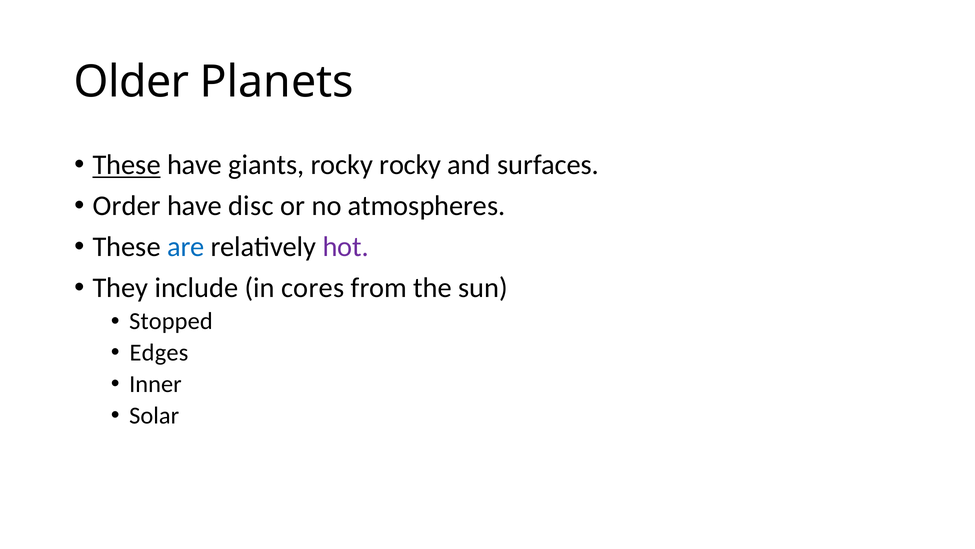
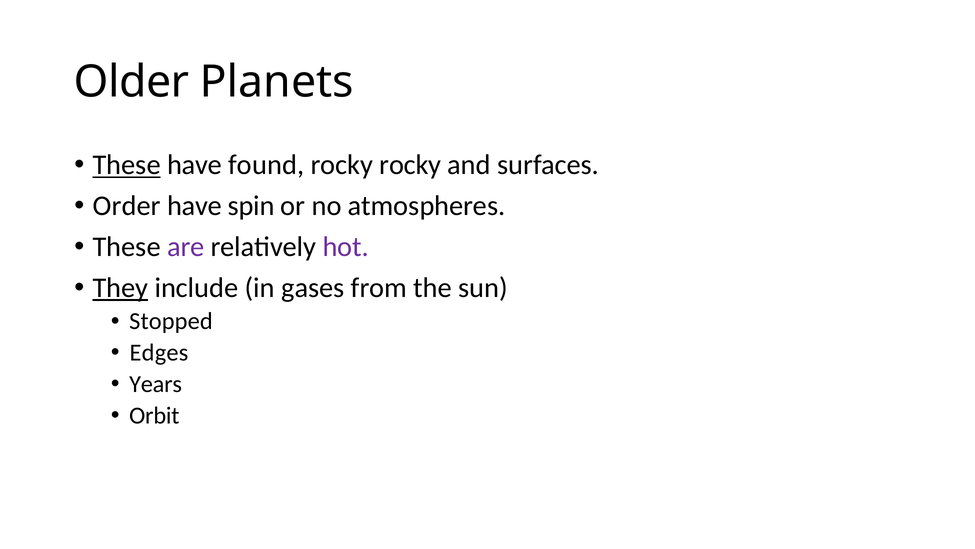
giants: giants -> found (266, 165)
disc: disc -> spin (251, 206)
are colour: blue -> purple (186, 247)
They underline: none -> present (120, 287)
cores: cores -> gases (313, 287)
Inner: Inner -> Years (156, 384)
Solar: Solar -> Orbit (154, 415)
